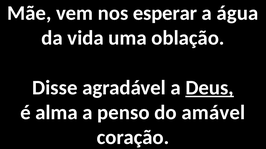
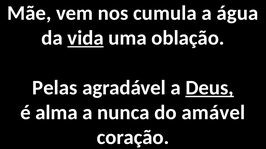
esperar: esperar -> cumula (165, 13)
vida underline: none -> present (86, 38)
Disse: Disse -> Pelas (55, 88)
penso: penso -> nunca (123, 113)
